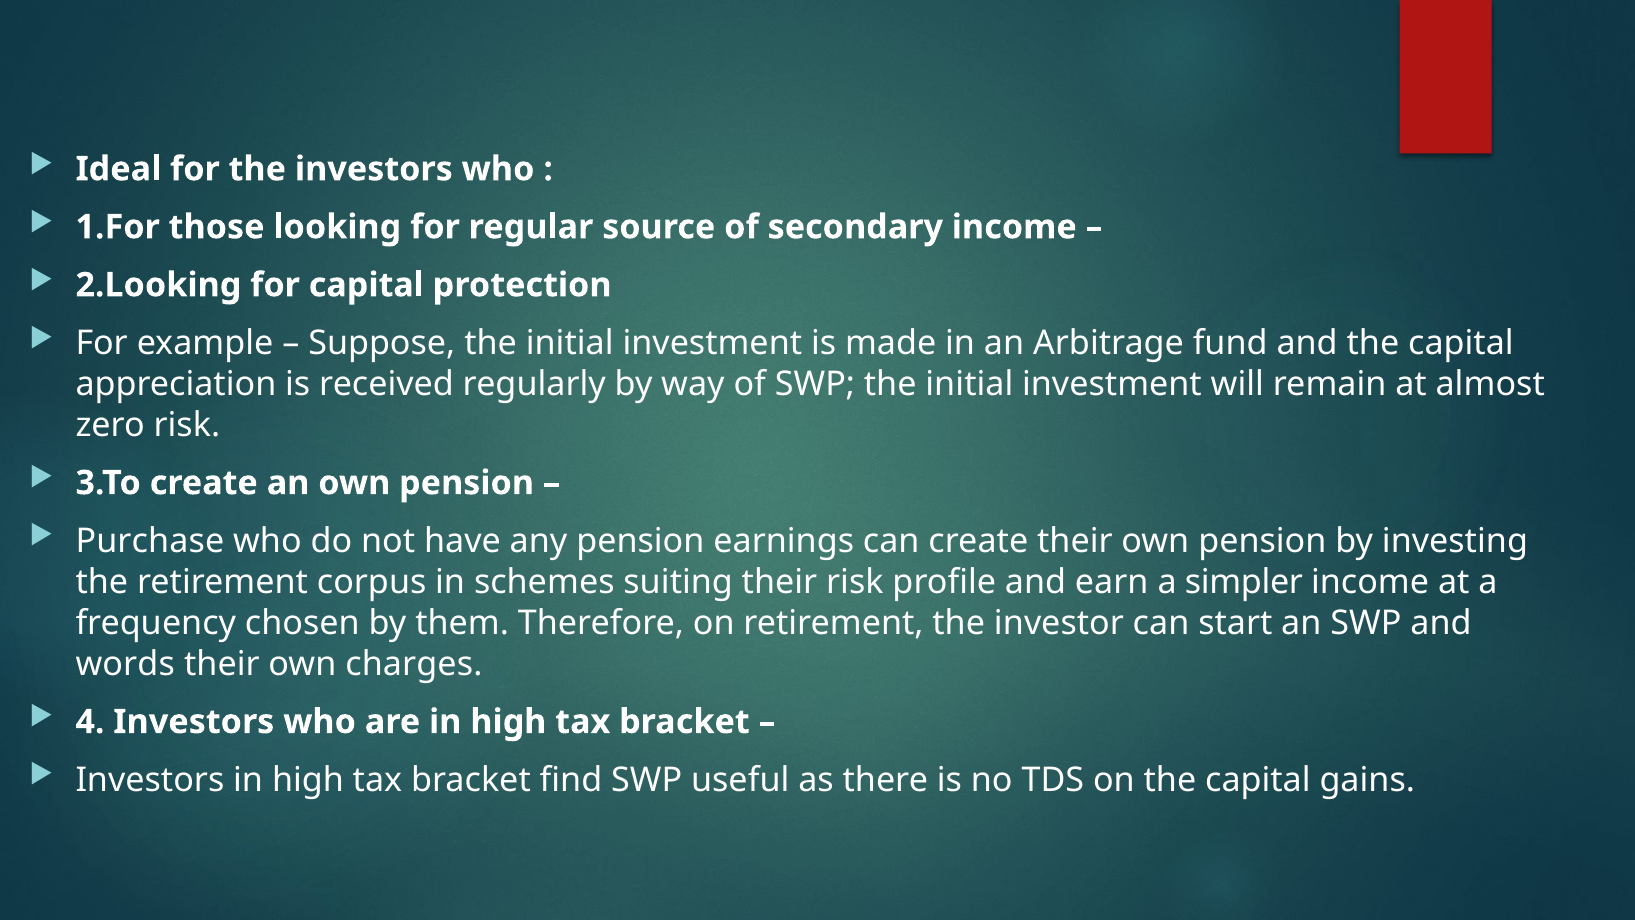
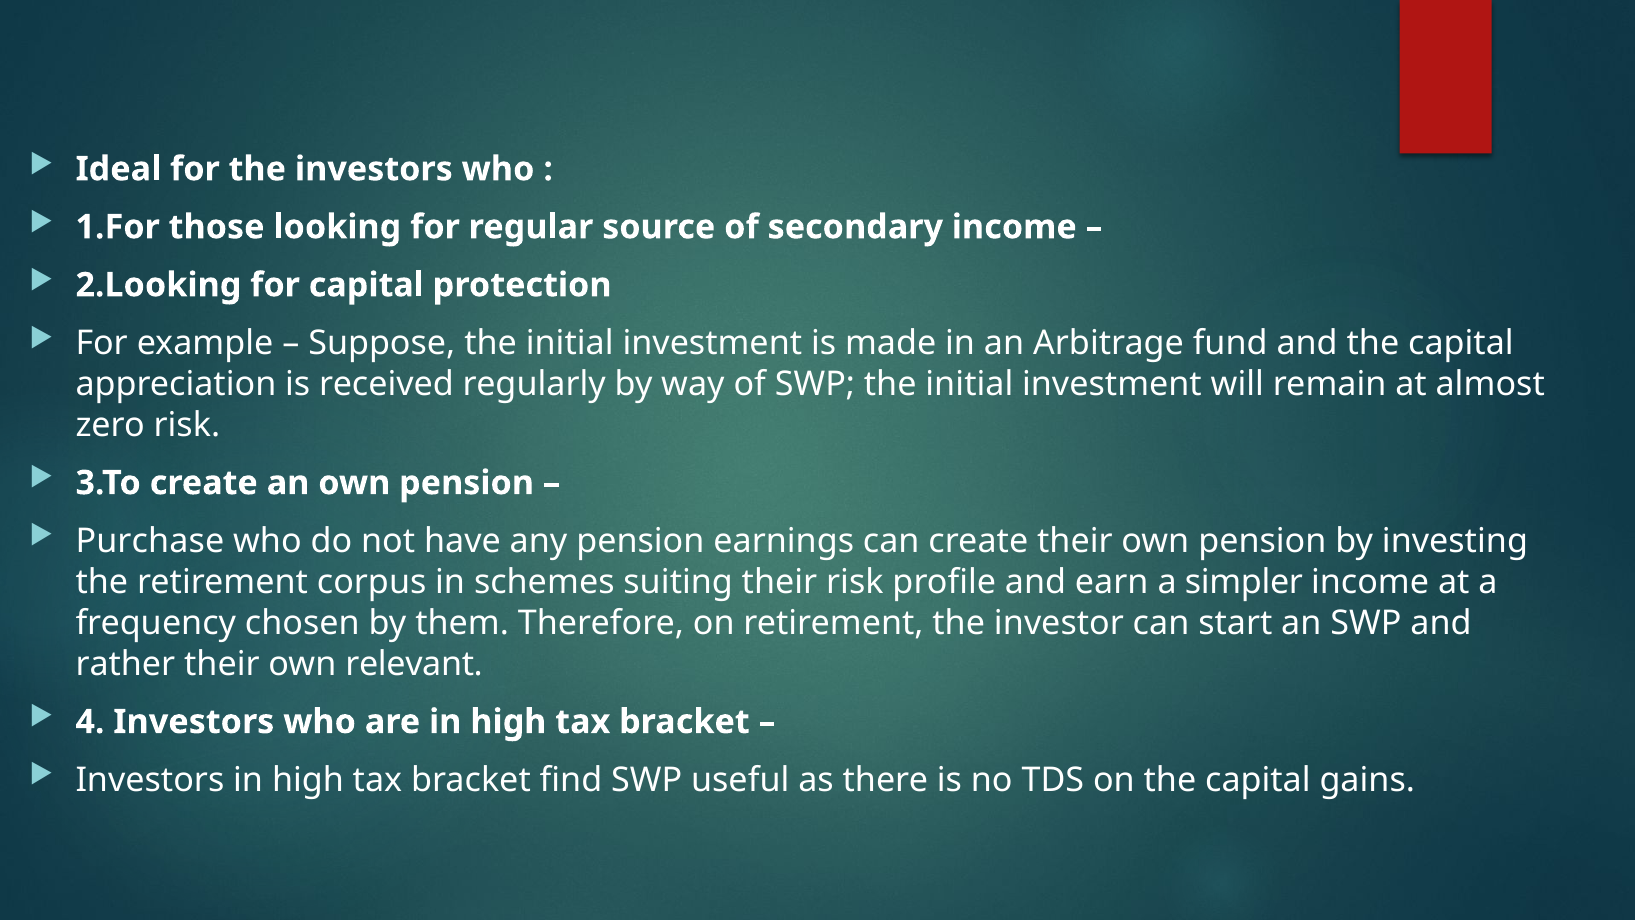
words: words -> rather (125, 664)
charges: charges -> relevant (414, 664)
